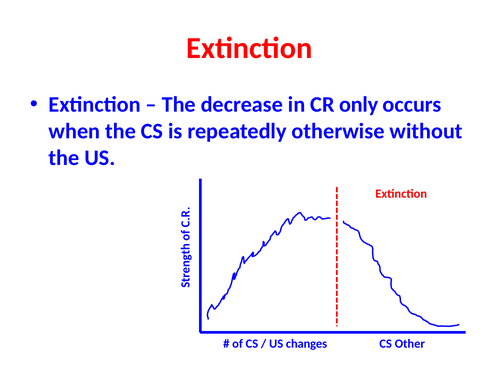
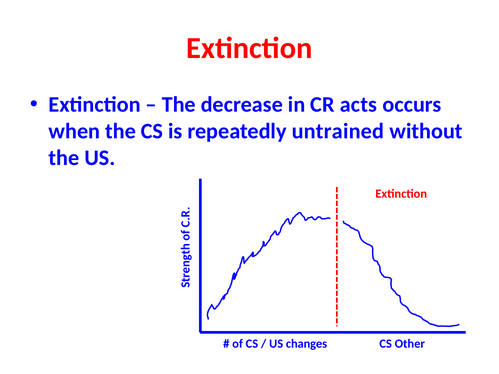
only: only -> acts (358, 105)
otherwise: otherwise -> untrained (338, 131)
